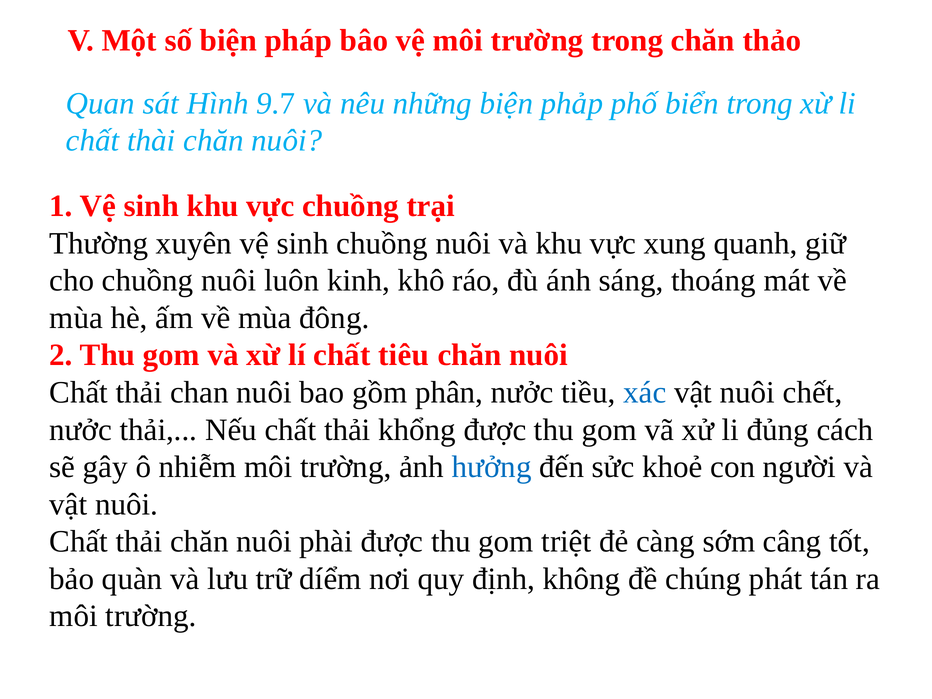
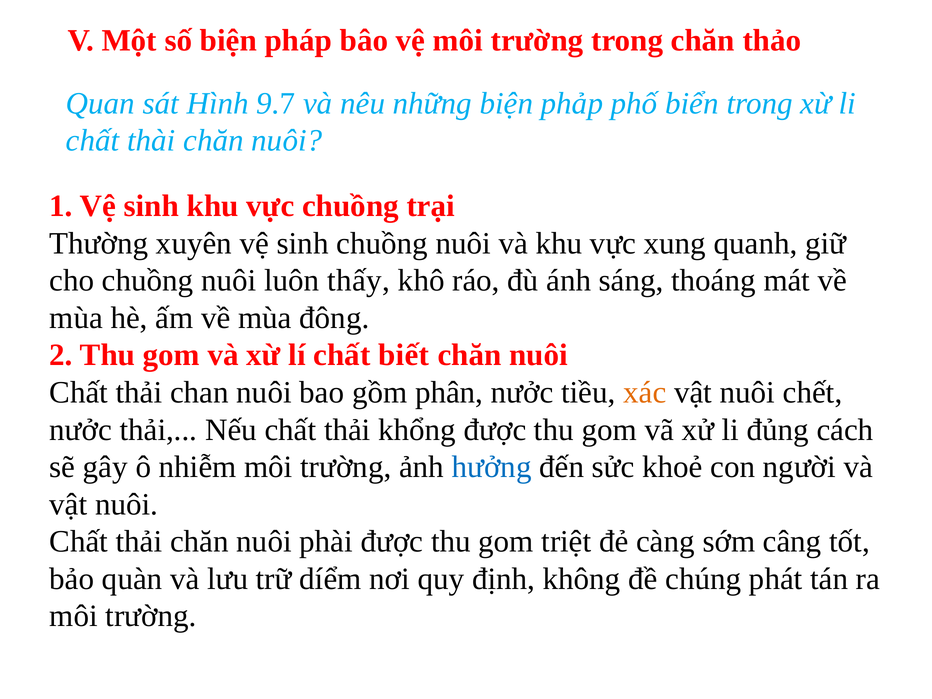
kinh: kinh -> thấy (359, 281)
tiêu: tiêu -> biết (404, 355)
xác colour: blue -> orange (645, 393)
